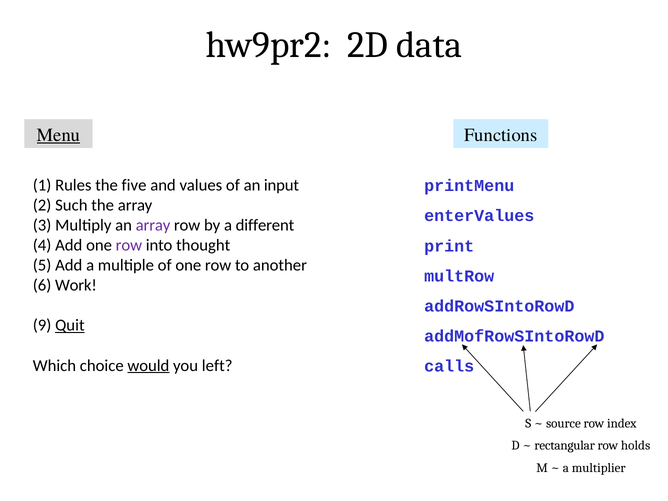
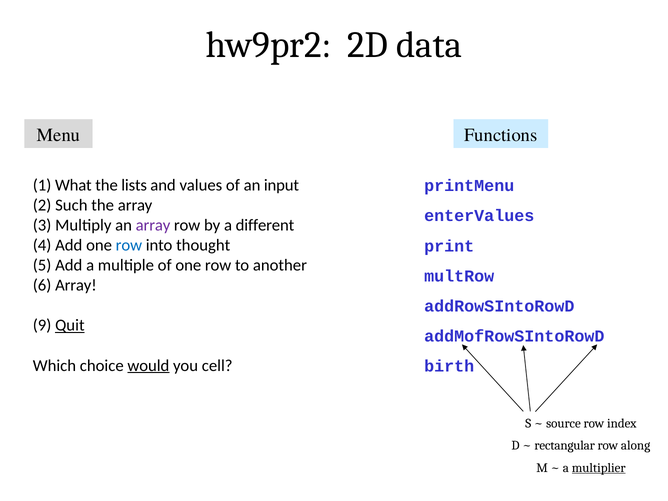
Menu underline: present -> none (58, 135)
Rules: Rules -> What (73, 185)
five: five -> lists (134, 185)
row colour: purple -> blue (129, 245)
6 Work: Work -> Array (76, 285)
left: left -> cell (217, 366)
calls: calls -> birth (449, 366)
holds: holds -> along (636, 446)
multiplier underline: none -> present (599, 468)
